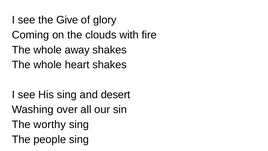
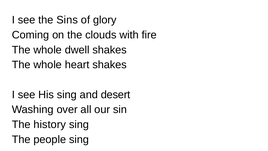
Give: Give -> Sins (67, 20)
away: away -> dwell (77, 50)
worthy: worthy -> history (50, 124)
